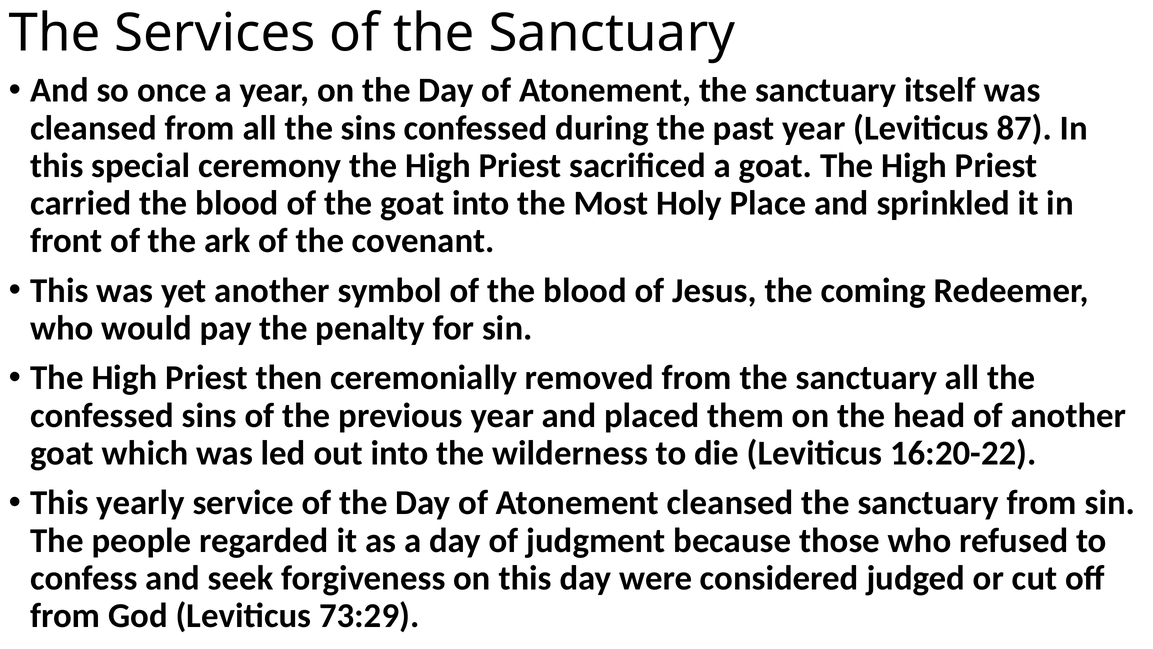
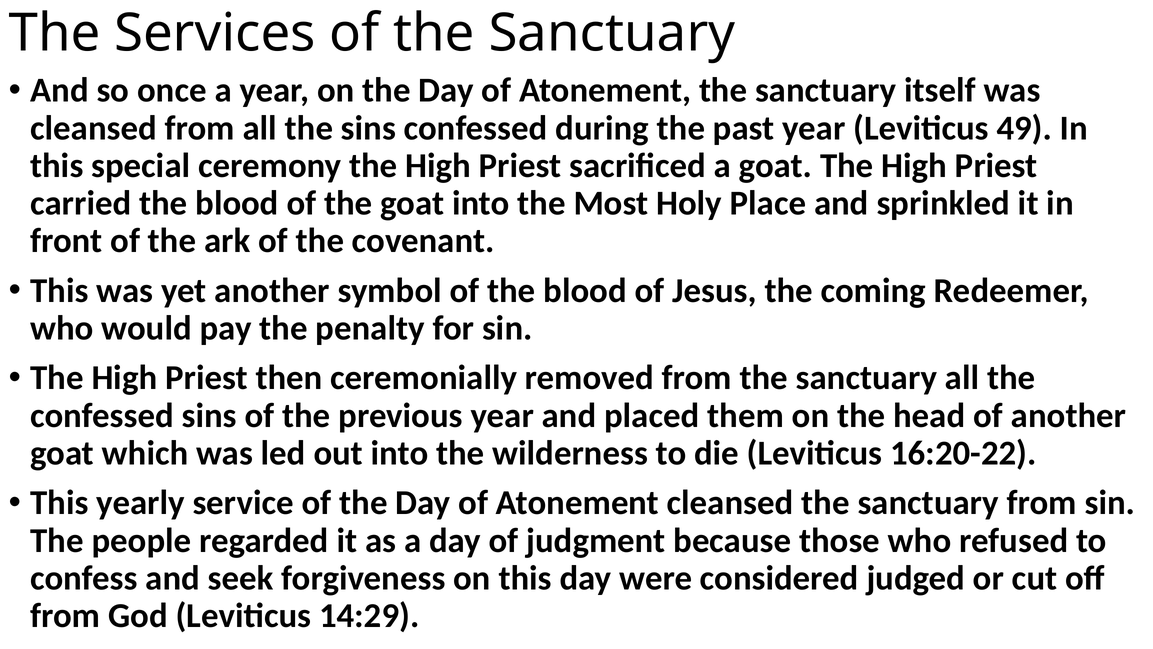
87: 87 -> 49 (1024, 128)
73:29: 73:29 -> 14:29 (369, 615)
